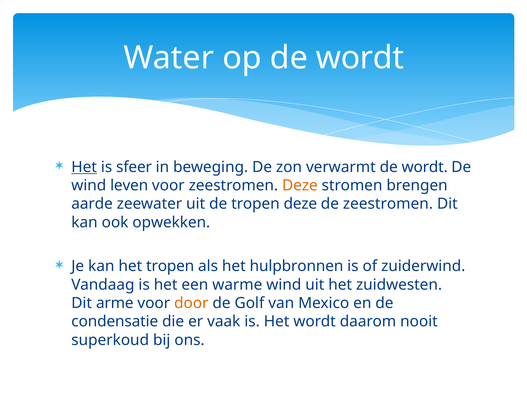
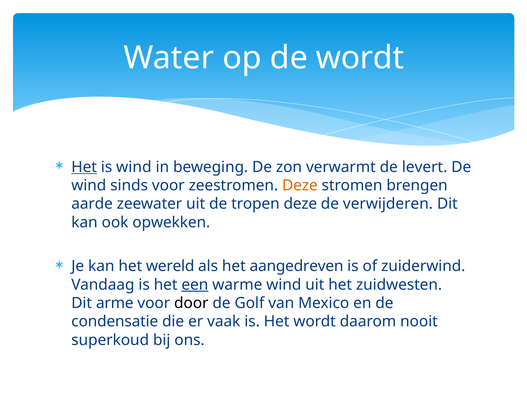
is sfeer: sfeer -> wind (134, 167)
verwarmt de wordt: wordt -> levert (425, 167)
leven: leven -> sinds (129, 186)
de zeestromen: zeestromen -> verwijderen (388, 204)
het tropen: tropen -> wereld (170, 266)
hulpbronnen: hulpbronnen -> aangedreven (297, 266)
een underline: none -> present (195, 285)
door colour: orange -> black (191, 303)
